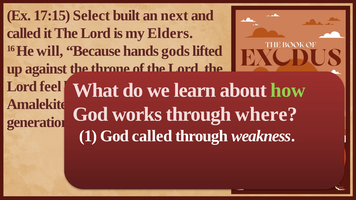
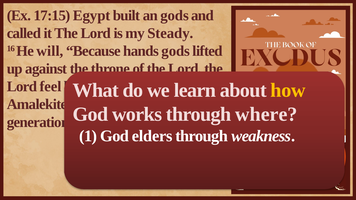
Select: Select -> Egypt (92, 15)
an next: next -> gods (175, 15)
Elders: Elders -> Steady (170, 33)
how colour: light green -> yellow (288, 90)
God called: called -> elders (152, 136)
